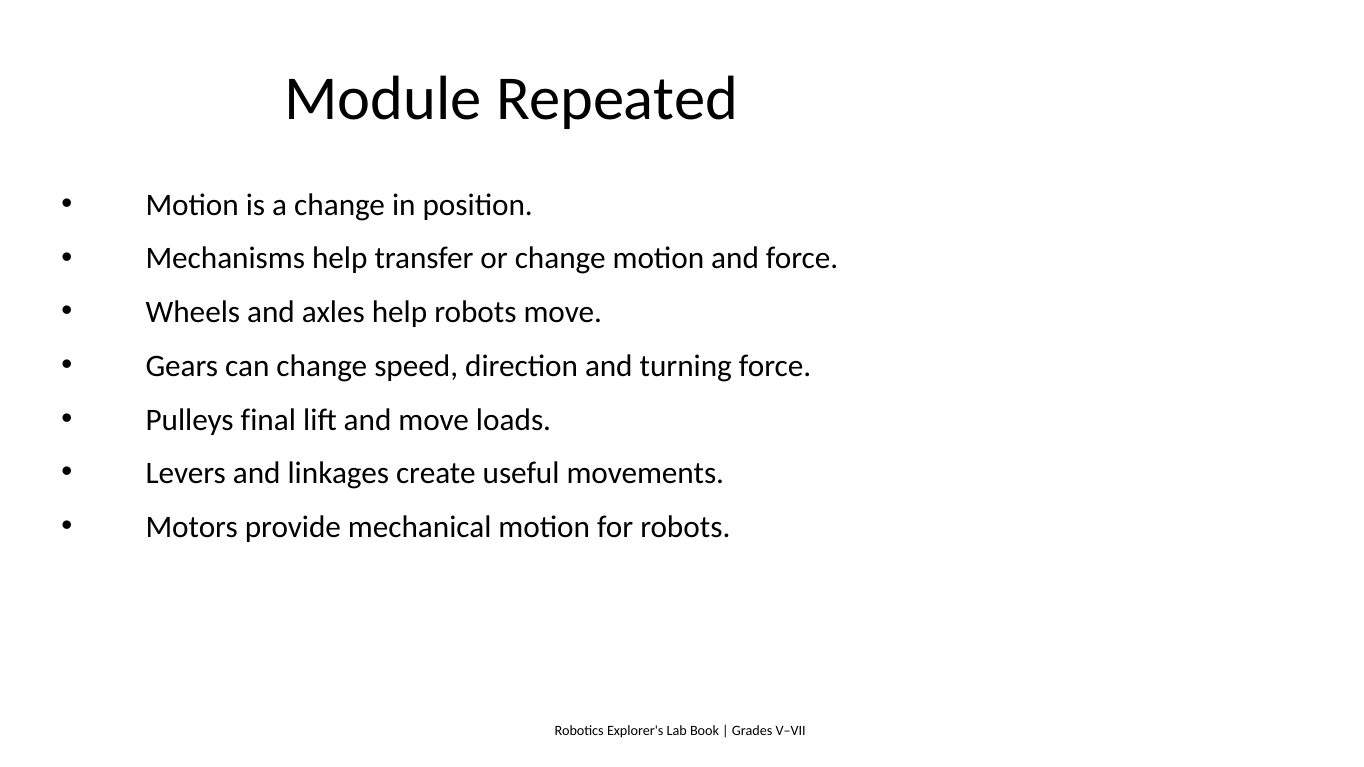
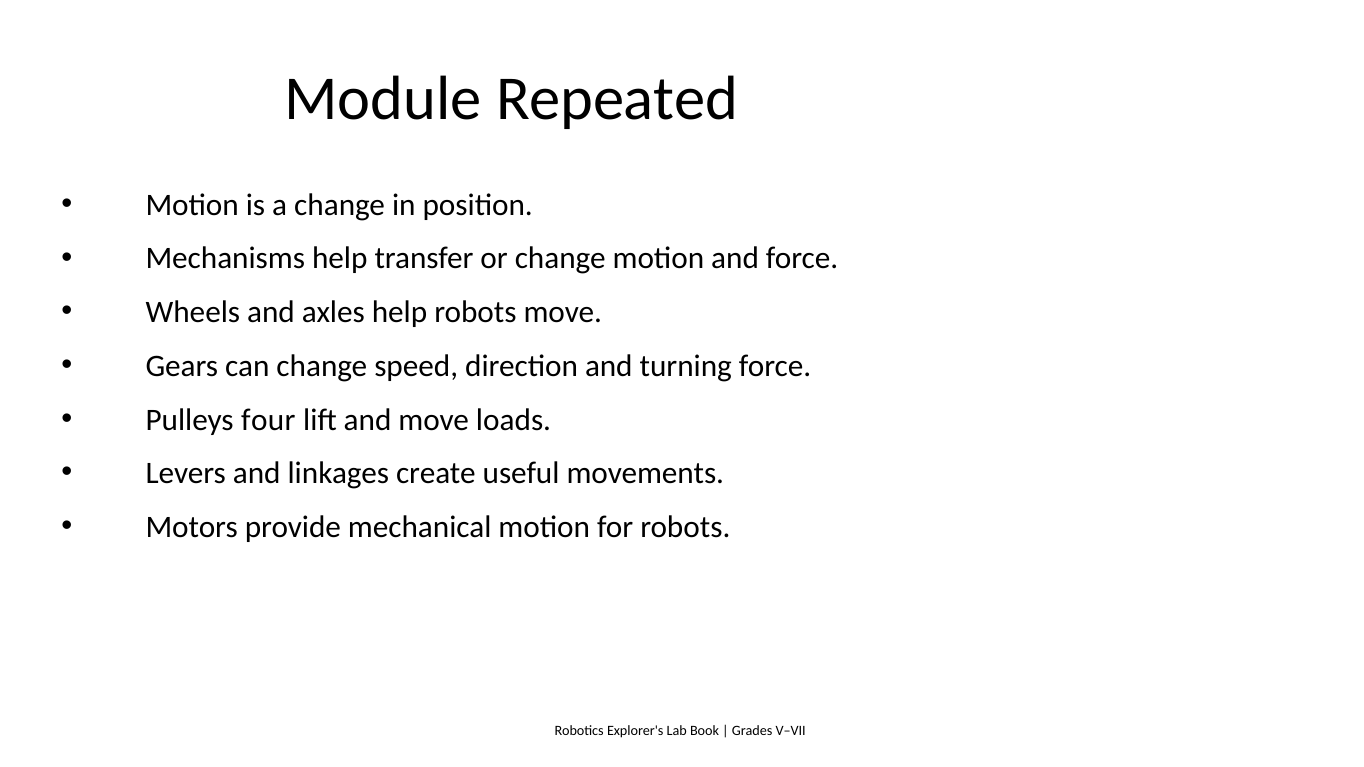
final: final -> four (268, 420)
